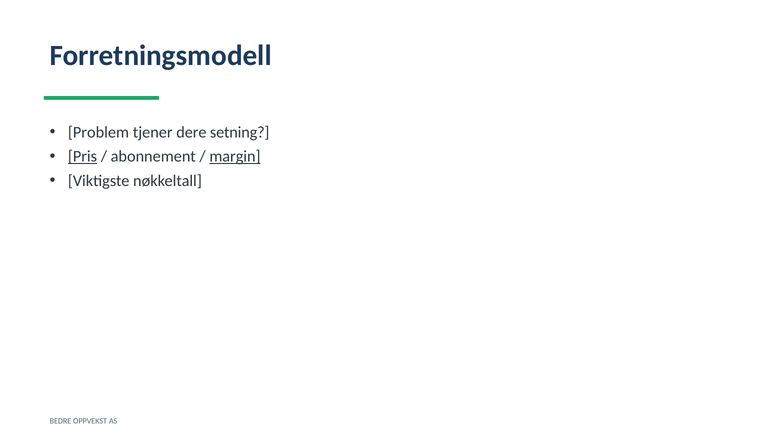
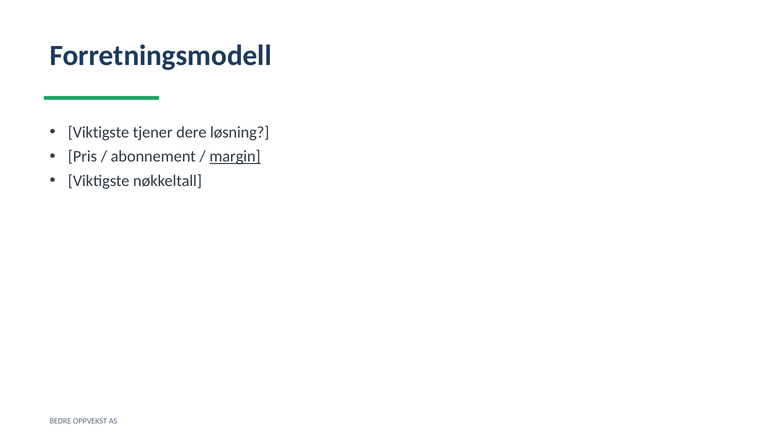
Problem: Problem -> Viktigste (99, 132)
setning: setning -> løsning (240, 132)
Pris underline: present -> none (82, 156)
